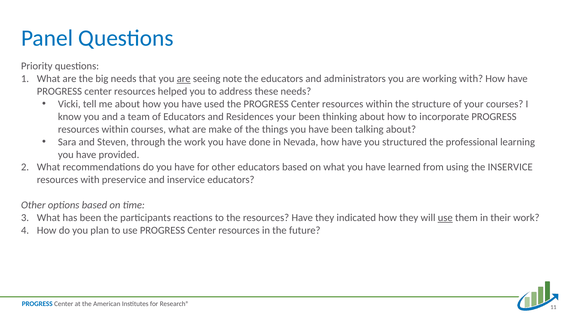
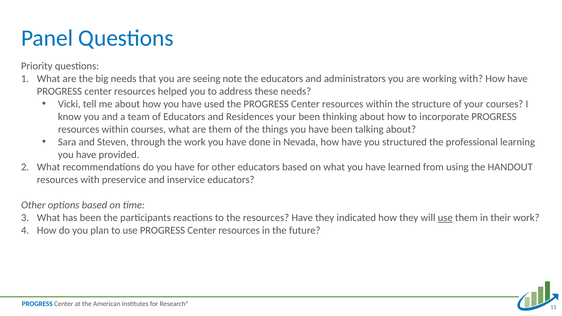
are underline: present -> none (184, 79)
are make: make -> them (220, 129)
the INSERVICE: INSERVICE -> HANDOUT (510, 167)
